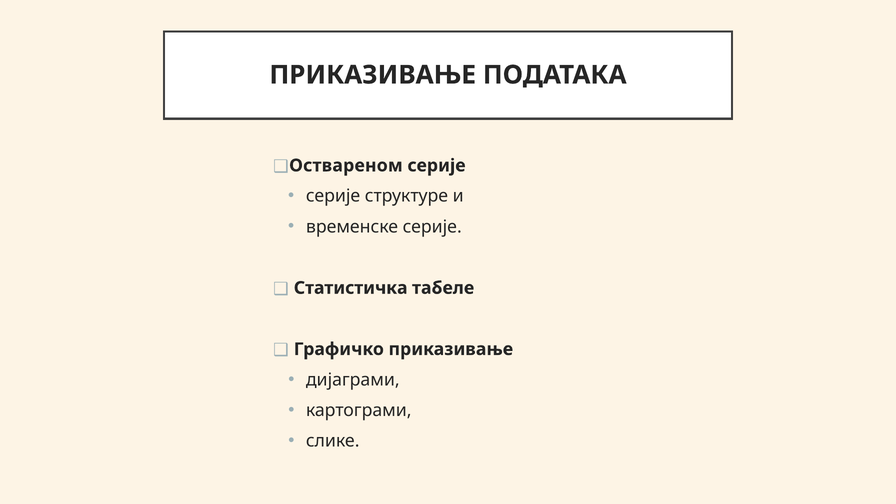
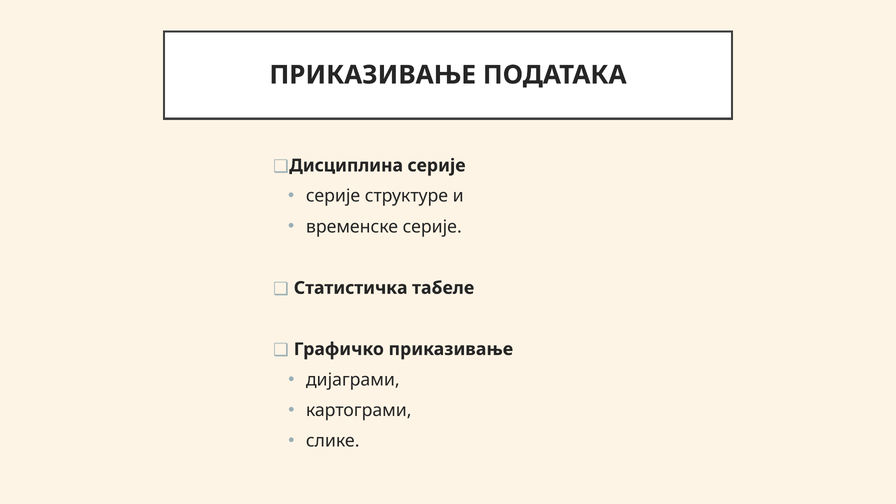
Оствареном: Оствареном -> Дисциплина (346, 166)
